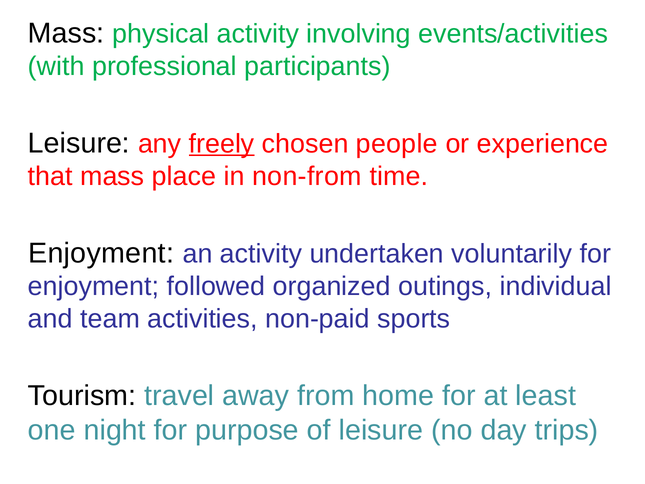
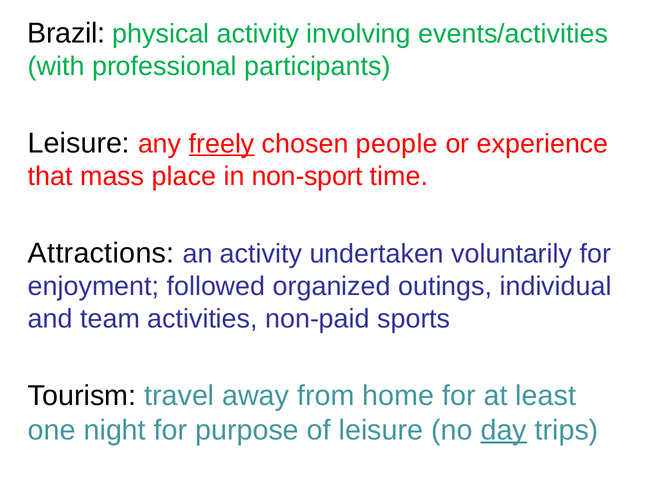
Mass: Mass -> Brazil (66, 33)
non-from: non-from -> non-sport (307, 176)
Enjoyment: Enjoyment -> Attractions (101, 253)
day underline: none -> present (504, 430)
